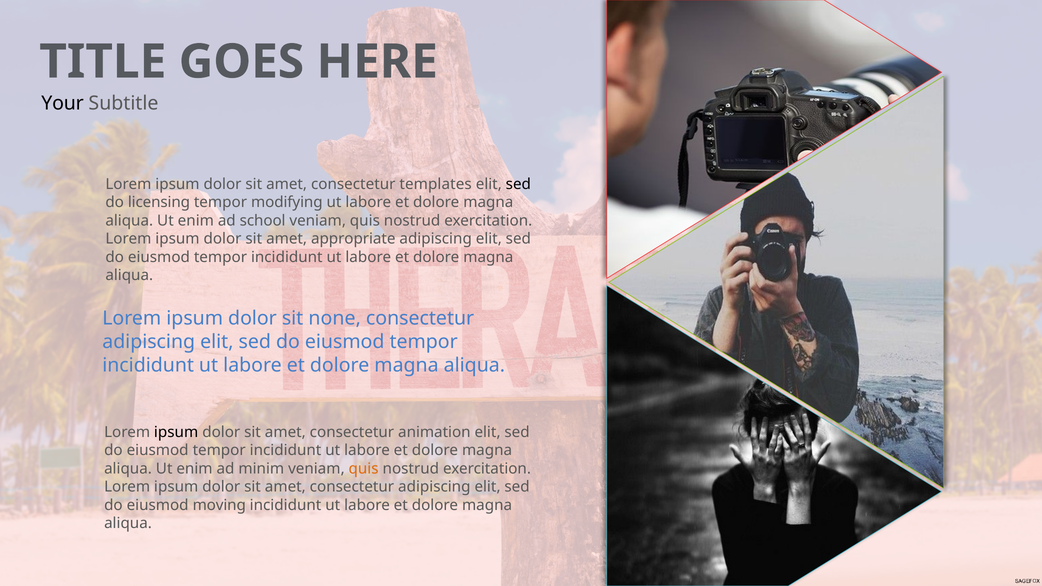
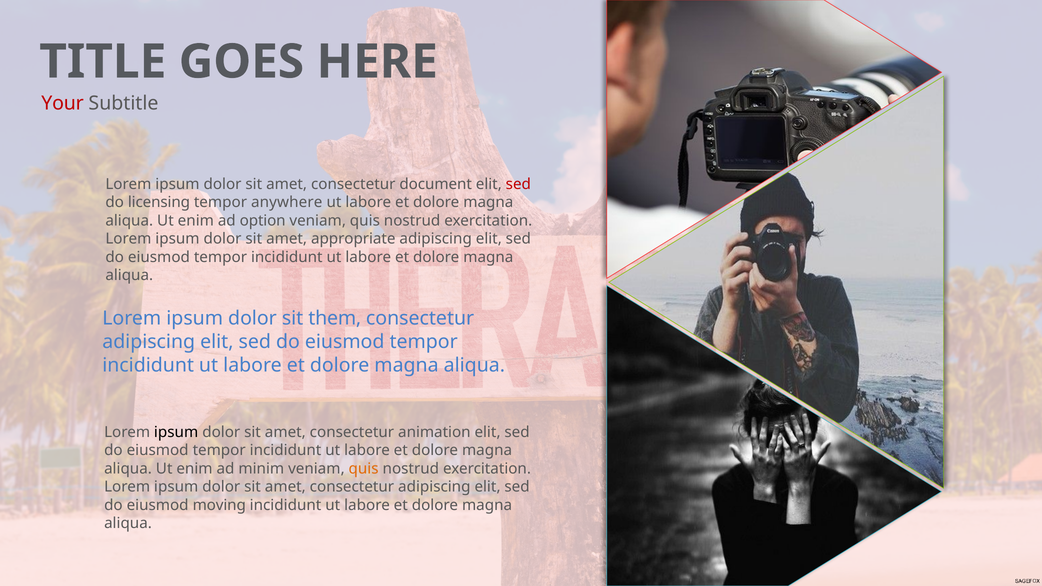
Your colour: black -> red (63, 103)
templates: templates -> document (436, 184)
sed colour: black -> red (518, 184)
modifying: modifying -> anywhere (287, 202)
school: school -> option (263, 221)
none: none -> them (335, 318)
